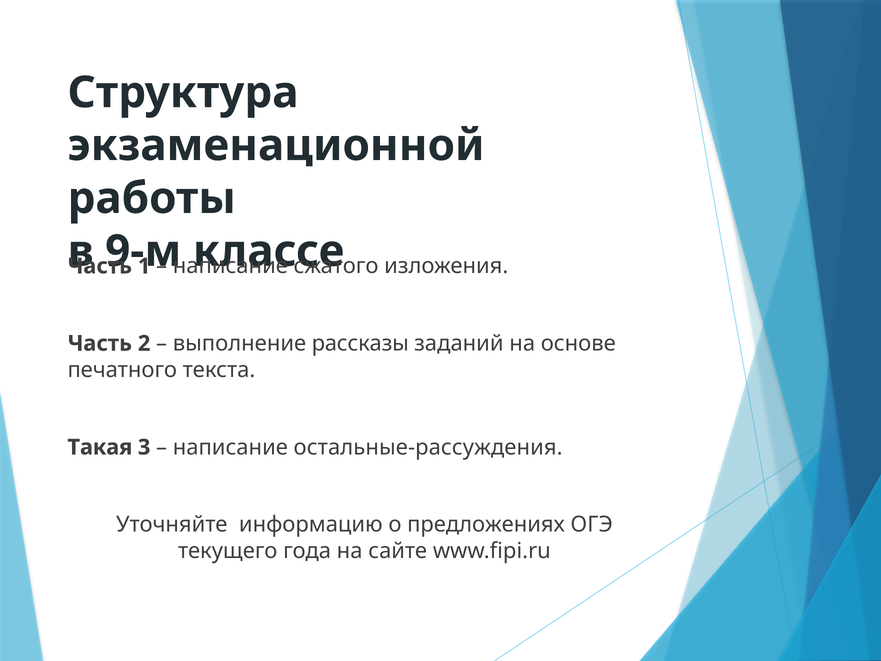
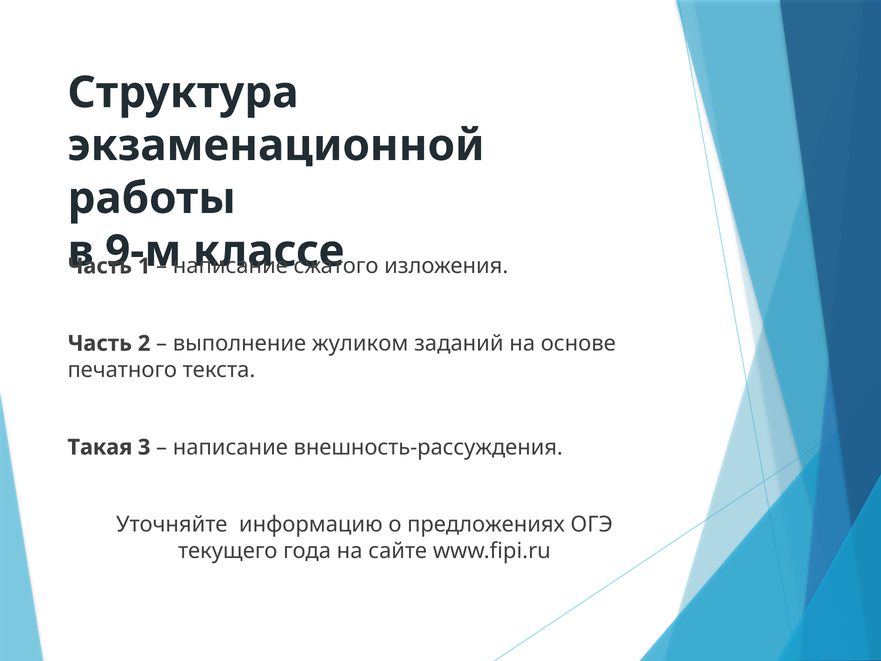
рассказы: рассказы -> жуликом (360, 343)
остальные-рассуждения: остальные-рассуждения -> внешность-рассуждения (428, 447)
